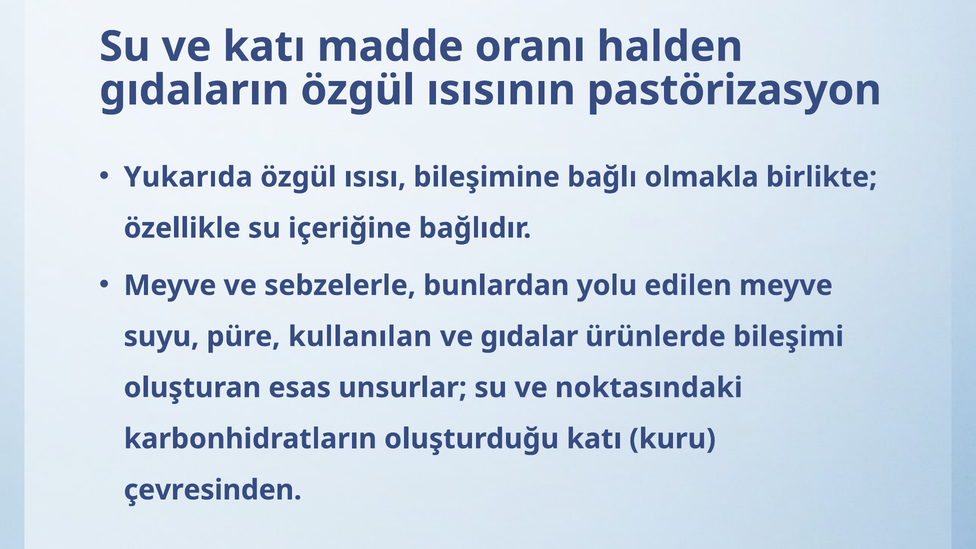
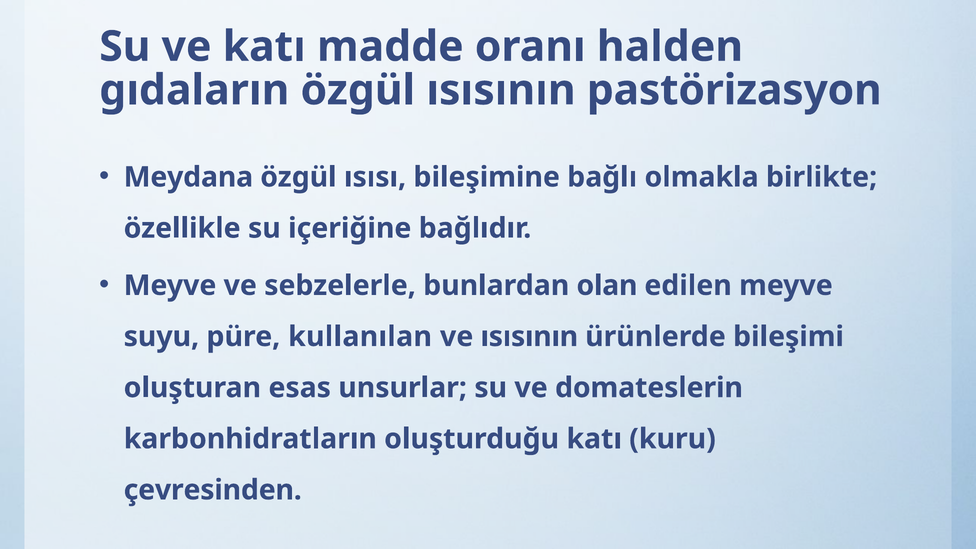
Yukarıda: Yukarıda -> Meydana (188, 177)
yolu: yolu -> olan (607, 286)
ve gıdalar: gıdalar -> ısısının (529, 337)
noktasındaki: noktasındaki -> domateslerin (649, 388)
